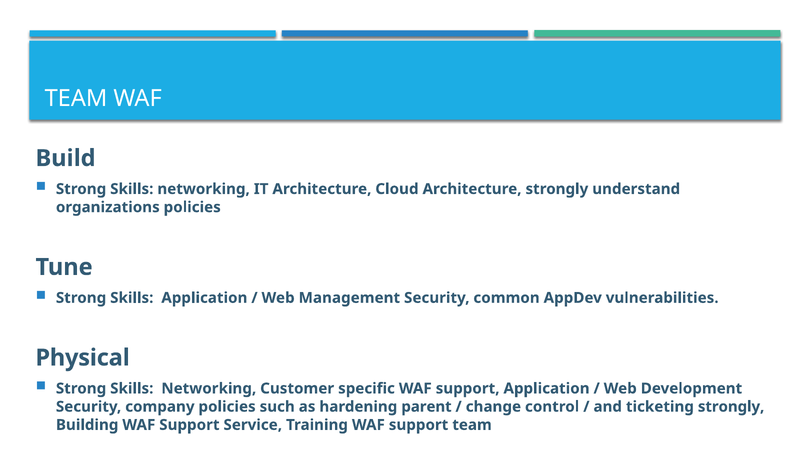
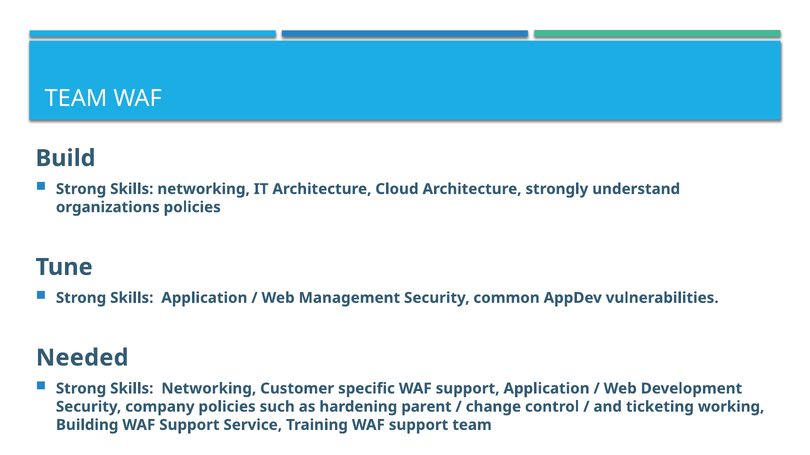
Physical: Physical -> Needed (82, 358)
ticketing strongly: strongly -> working (731, 407)
